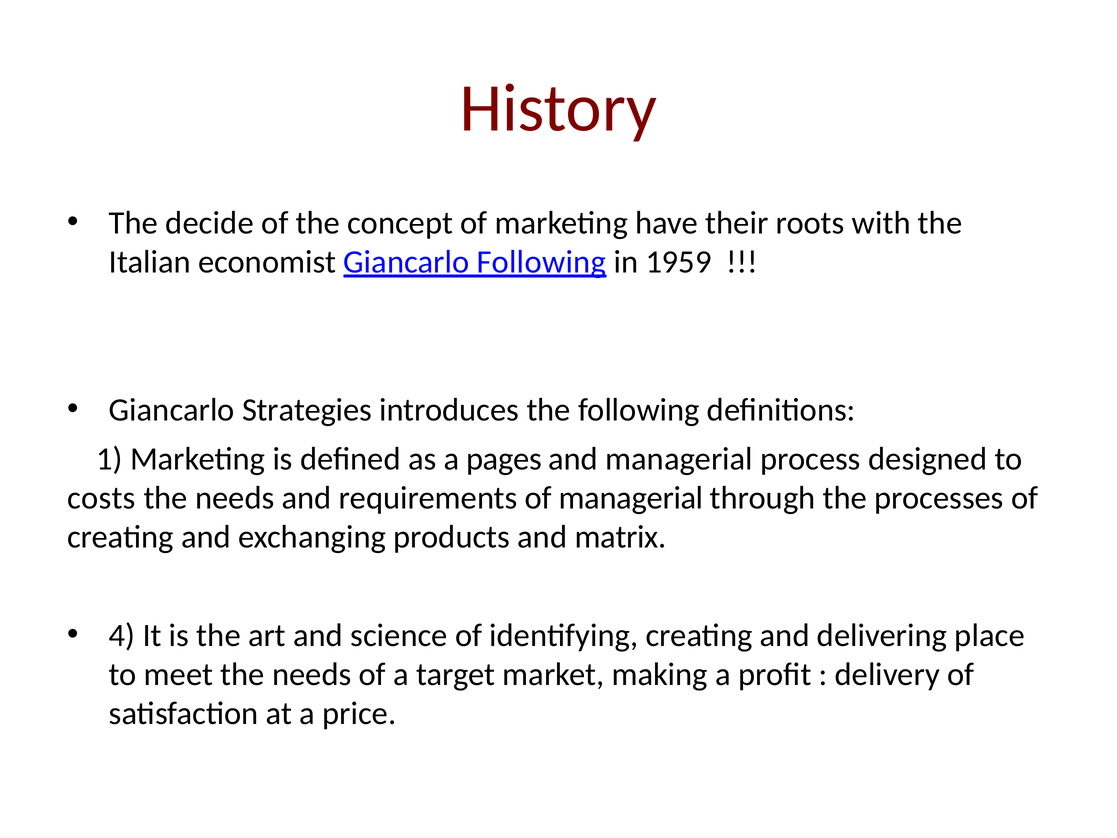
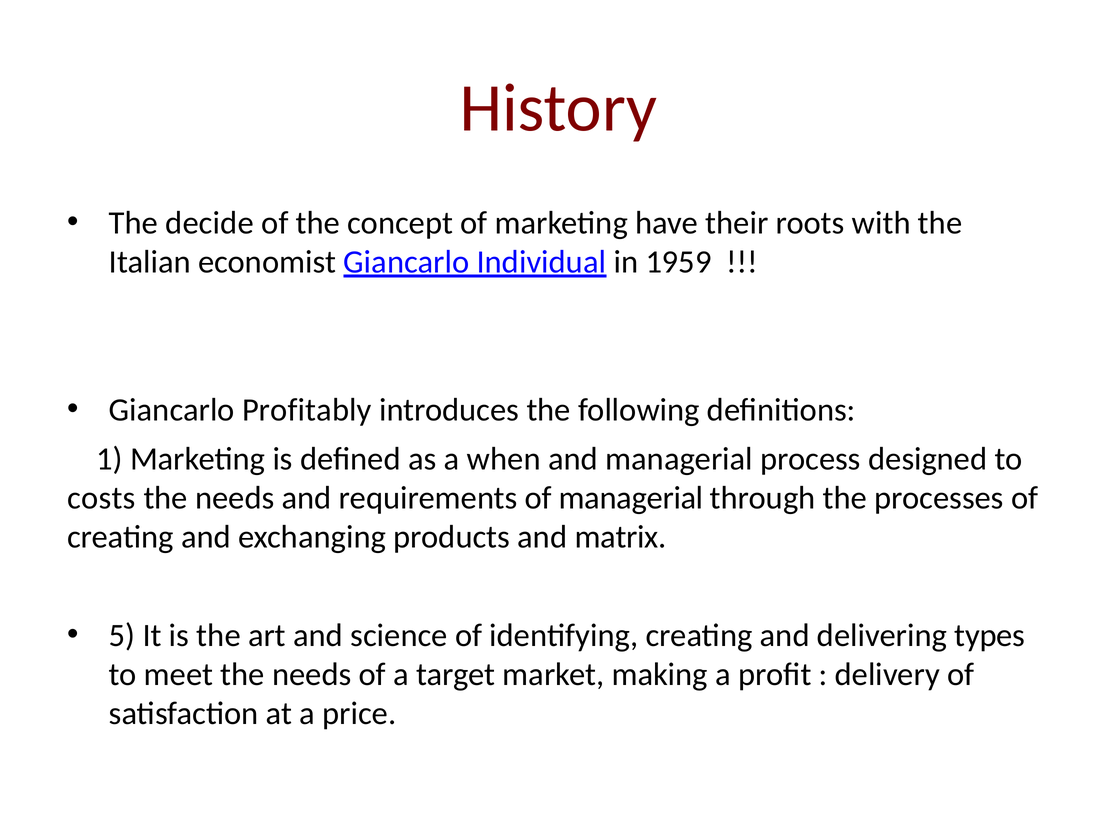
Giancarlo Following: Following -> Individual (541, 262)
Strategies: Strategies -> Profitably (307, 410)
pages: pages -> when (504, 459)
4: 4 -> 5 (122, 635)
place: place -> types (990, 635)
